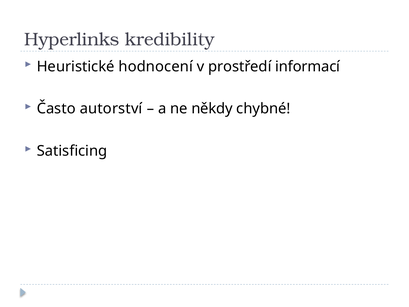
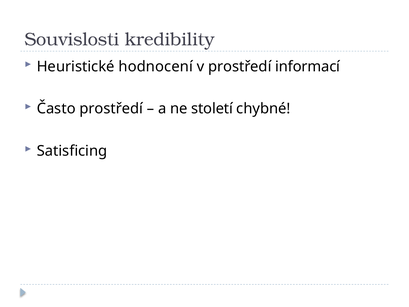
Hyperlinks: Hyperlinks -> Souvislosti (72, 39)
Často autorství: autorství -> prostředí (111, 109)
někdy: někdy -> století (212, 109)
